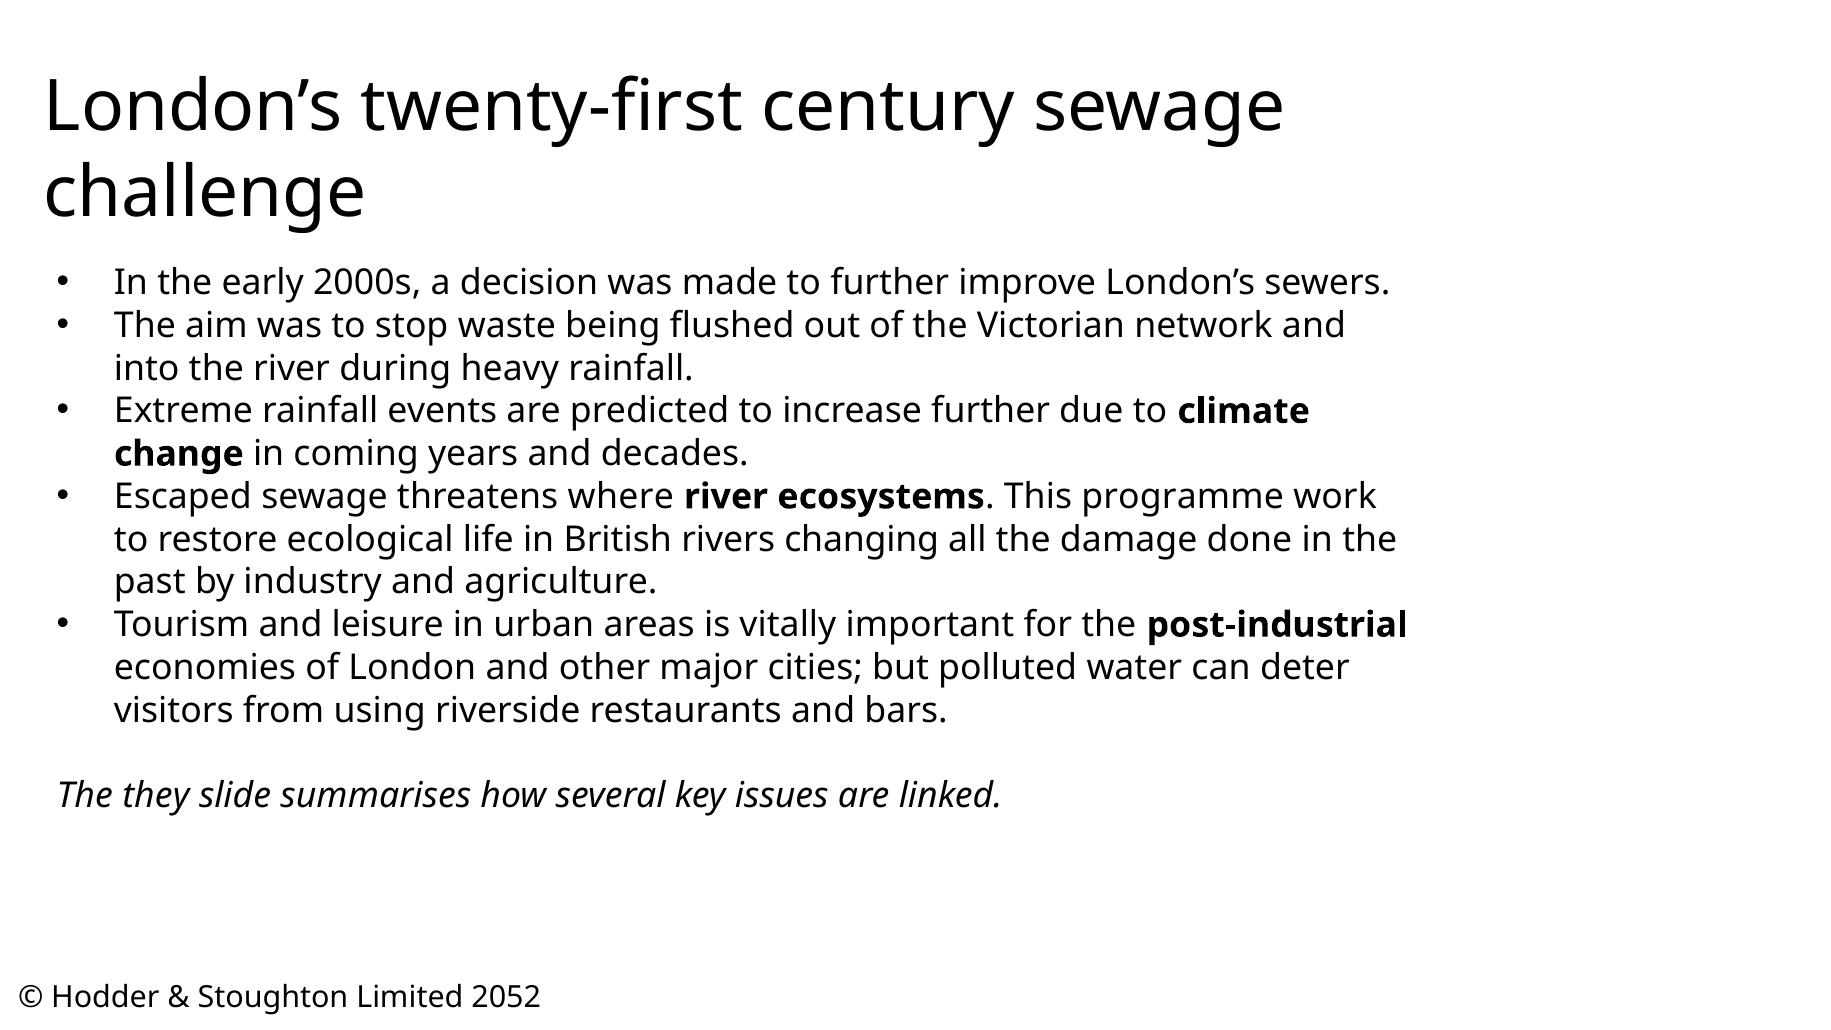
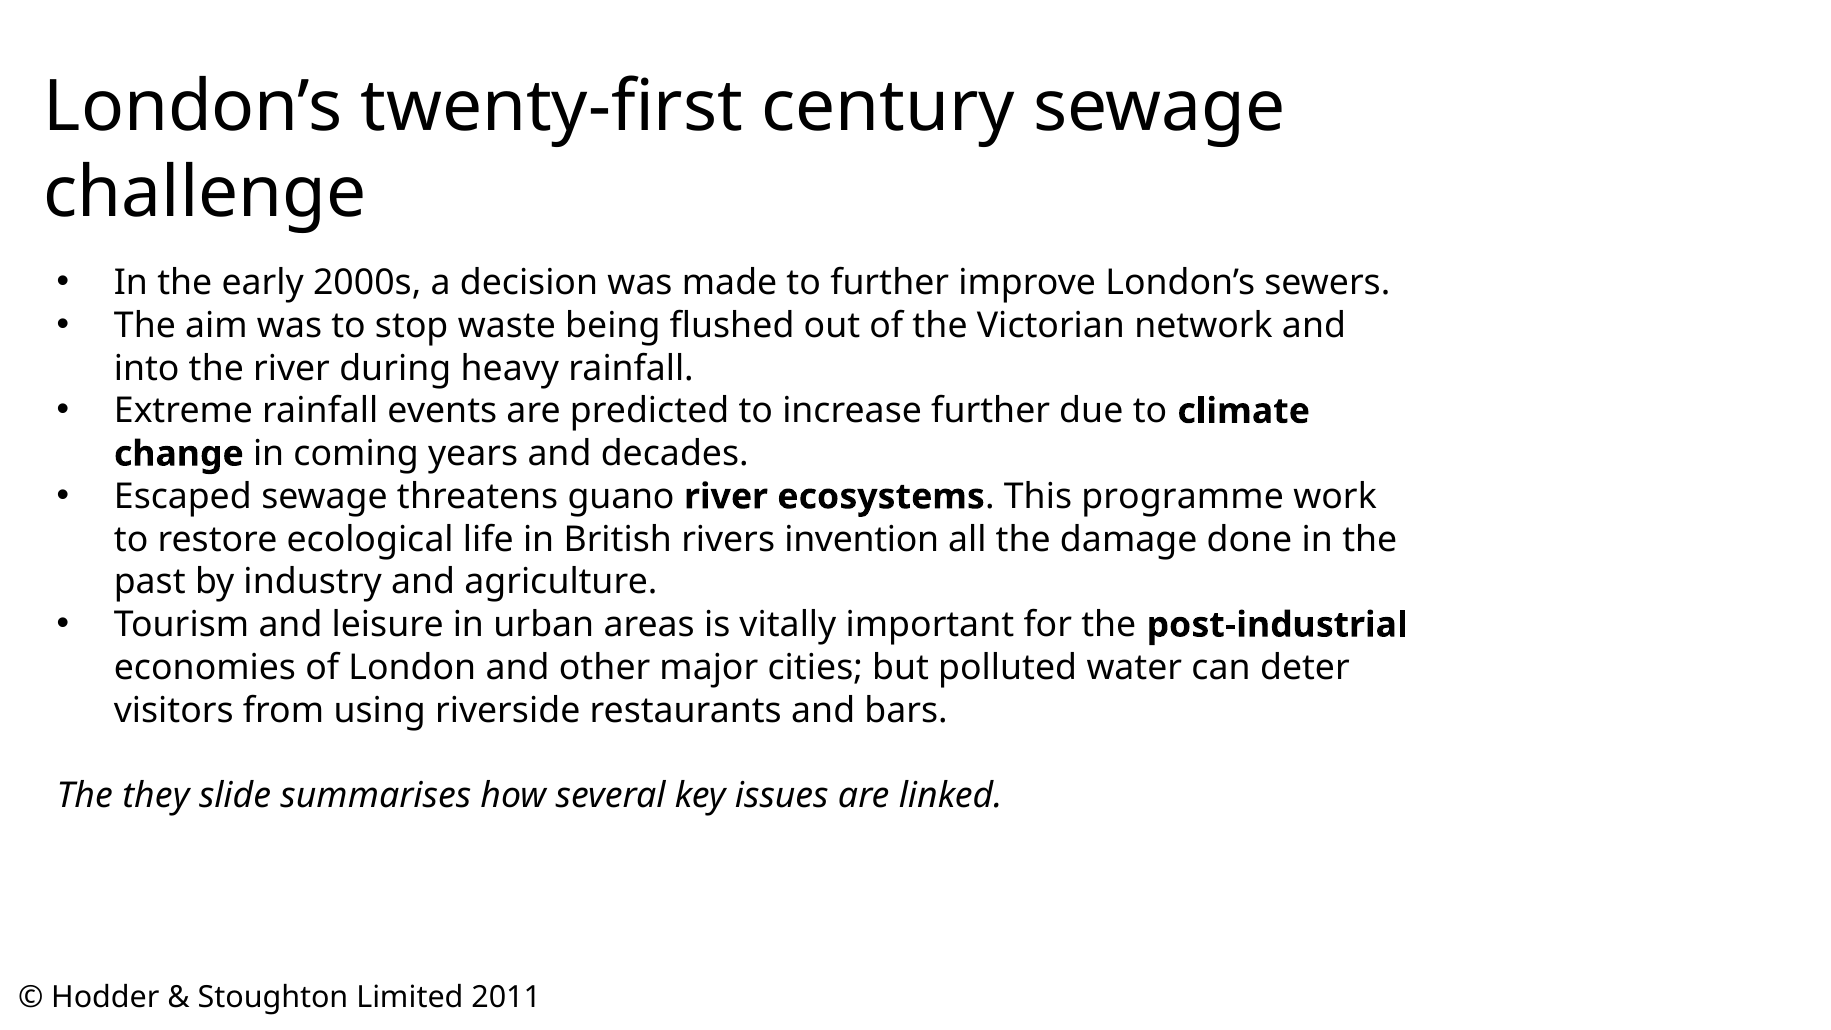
where: where -> guano (621, 497)
changing: changing -> invention (862, 539)
2052: 2052 -> 2011 (506, 998)
